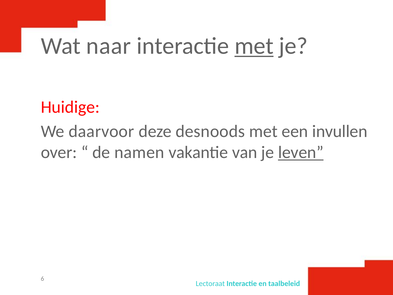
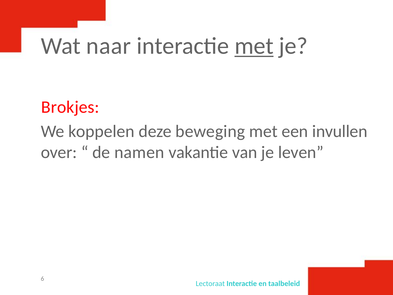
Huidige: Huidige -> Brokjes (70, 107)
daarvoor: daarvoor -> koppelen (101, 131)
desnoods: desnoods -> beweging (210, 131)
leven underline: present -> none (301, 152)
